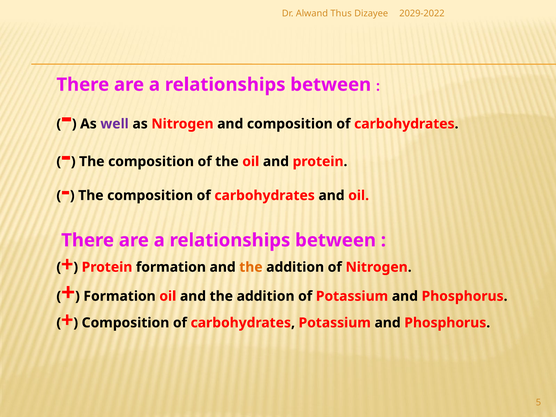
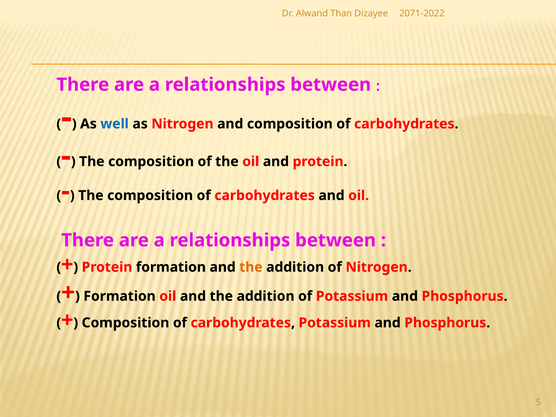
Thus: Thus -> Than (341, 14)
2029-2022: 2029-2022 -> 2071-2022 (422, 14)
well colour: purple -> blue (115, 124)
